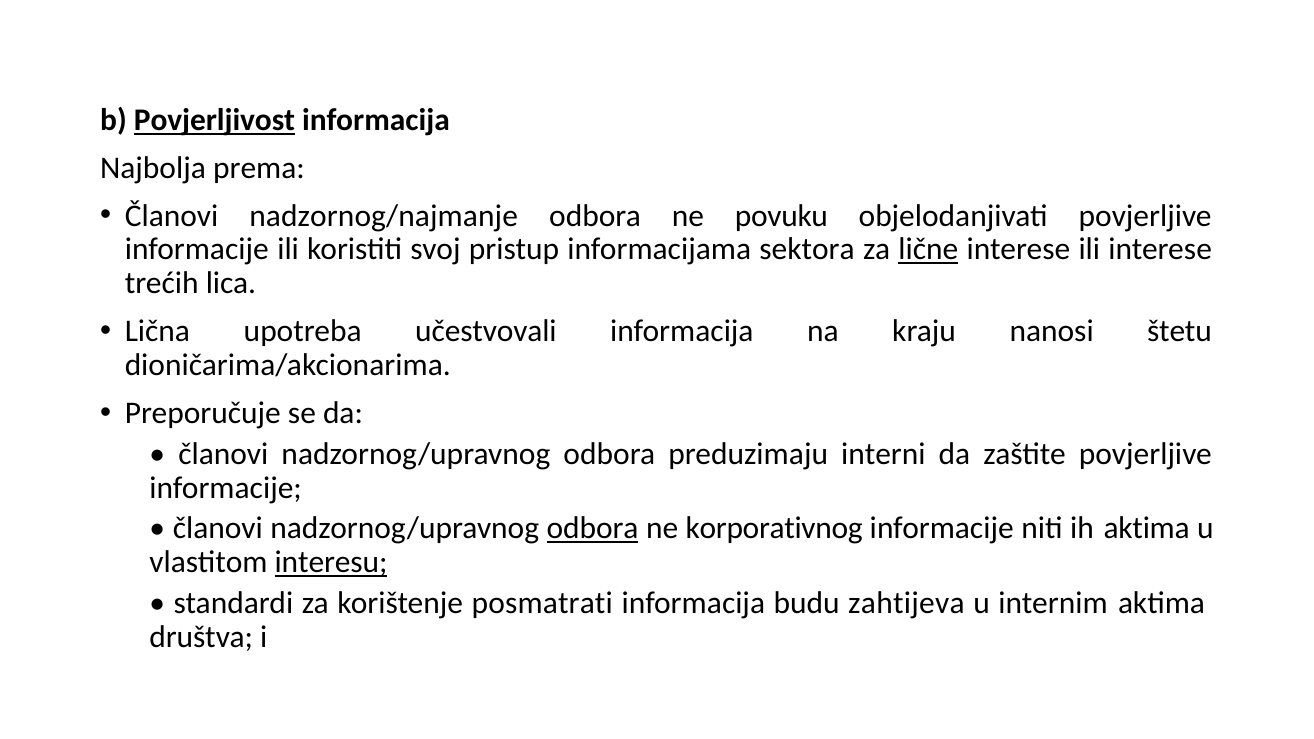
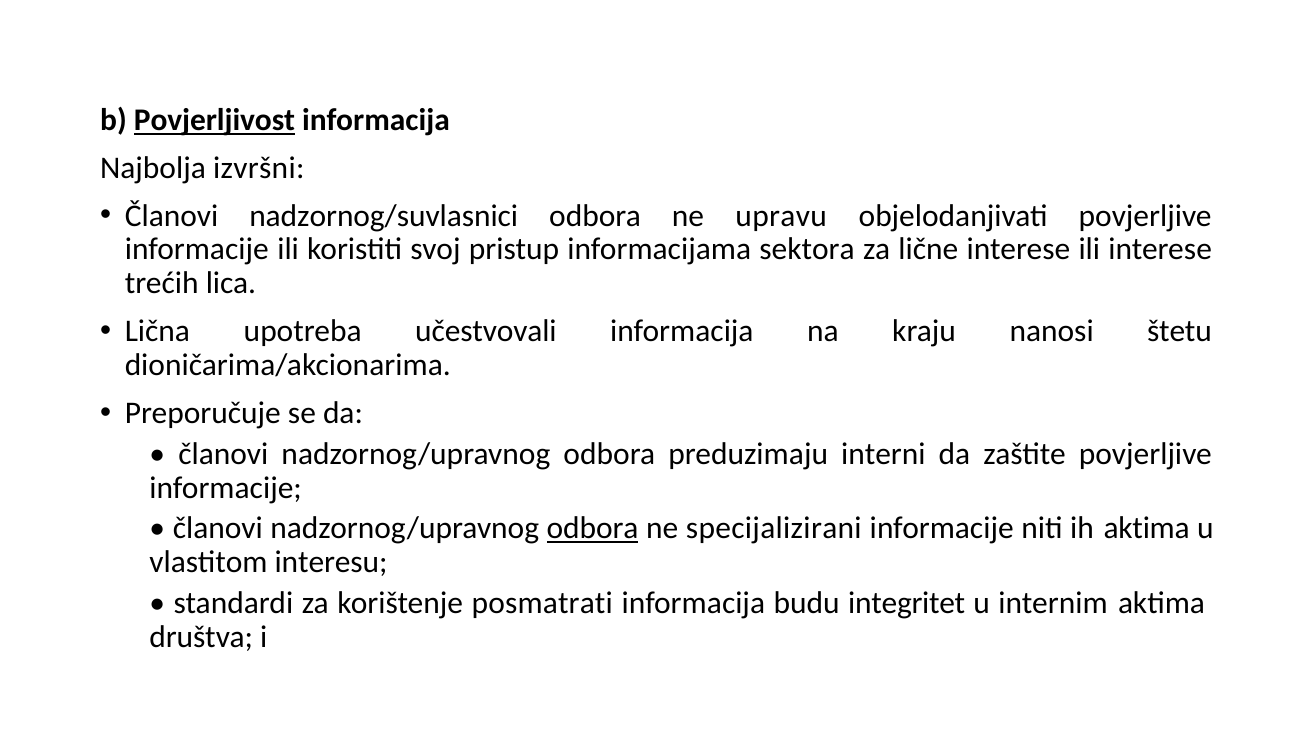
prema: prema -> izvršni (259, 168)
nadzornog/najmanje: nadzornog/najmanje -> nadzornog/suvlasnici (384, 216)
povuku: povuku -> upravu (781, 216)
lične underline: present -> none (928, 250)
korporativnog: korporativnog -> specijalizirani (774, 529)
interesu underline: present -> none (331, 563)
zahtijeva: zahtijeva -> integritet (907, 603)
